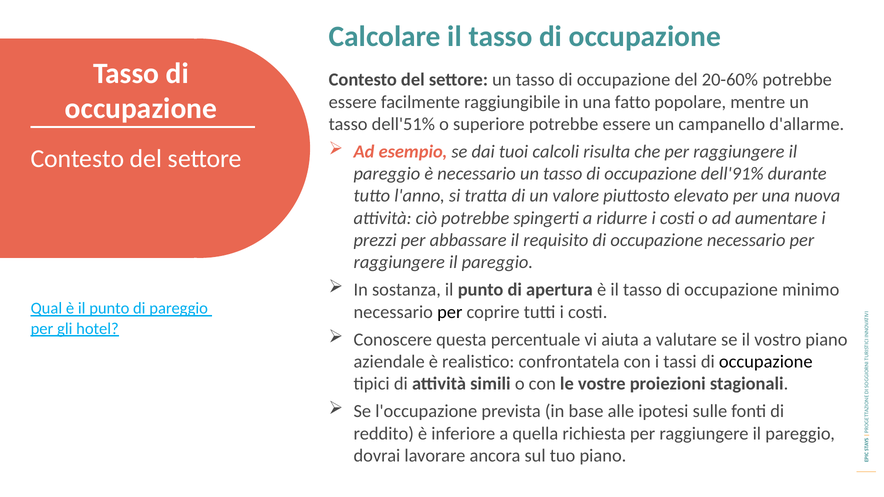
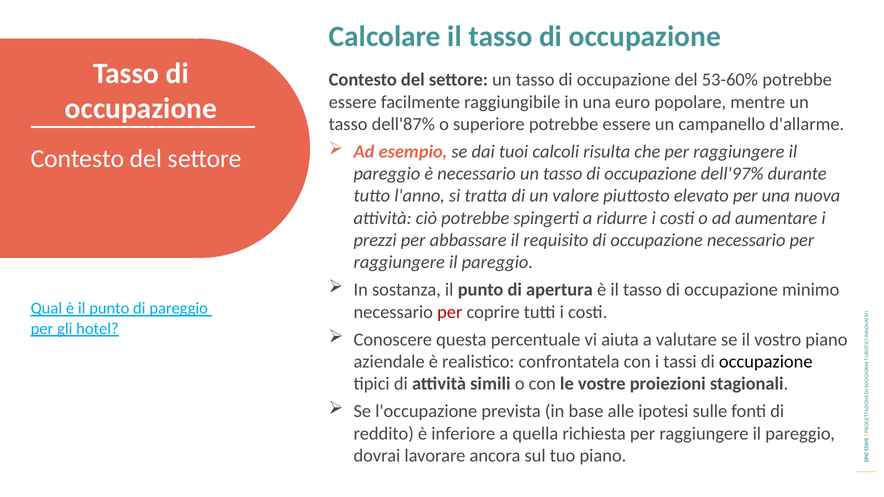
20-60%: 20-60% -> 53-60% (730, 80)
fatto: fatto -> euro (633, 102)
dell'51%: dell'51% -> dell'87% (403, 124)
dell'91%: dell'91% -> dell'97% (732, 174)
per colour: black -> red (450, 312)
